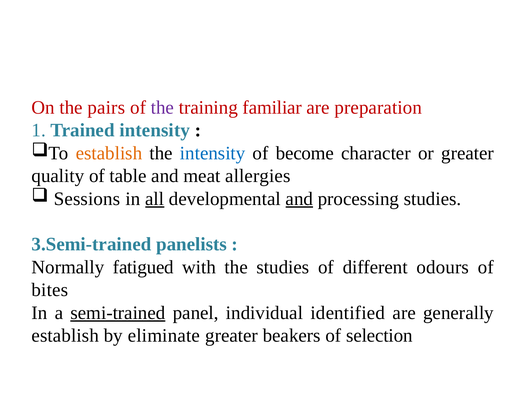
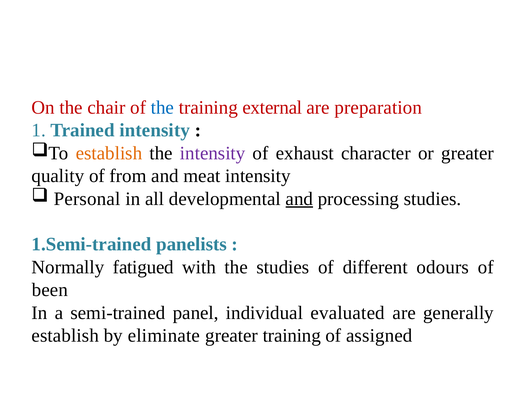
pairs: pairs -> chair (106, 107)
the colour: purple -> blue (162, 107)
familiar: familiar -> external (272, 107)
intensity colour: blue -> purple (213, 153)
become: become -> exhaust (305, 153)
table: table -> from (128, 176)
meat allergies: allergies -> intensity (258, 176)
Sessions: Sessions -> Personal (87, 199)
all underline: present -> none (155, 199)
3.Semi-trained: 3.Semi-trained -> 1.Semi-trained (91, 244)
bites: bites -> been (50, 290)
semi-trained underline: present -> none (118, 312)
identified: identified -> evaluated (348, 312)
greater beakers: beakers -> training (292, 335)
selection: selection -> assigned (379, 335)
